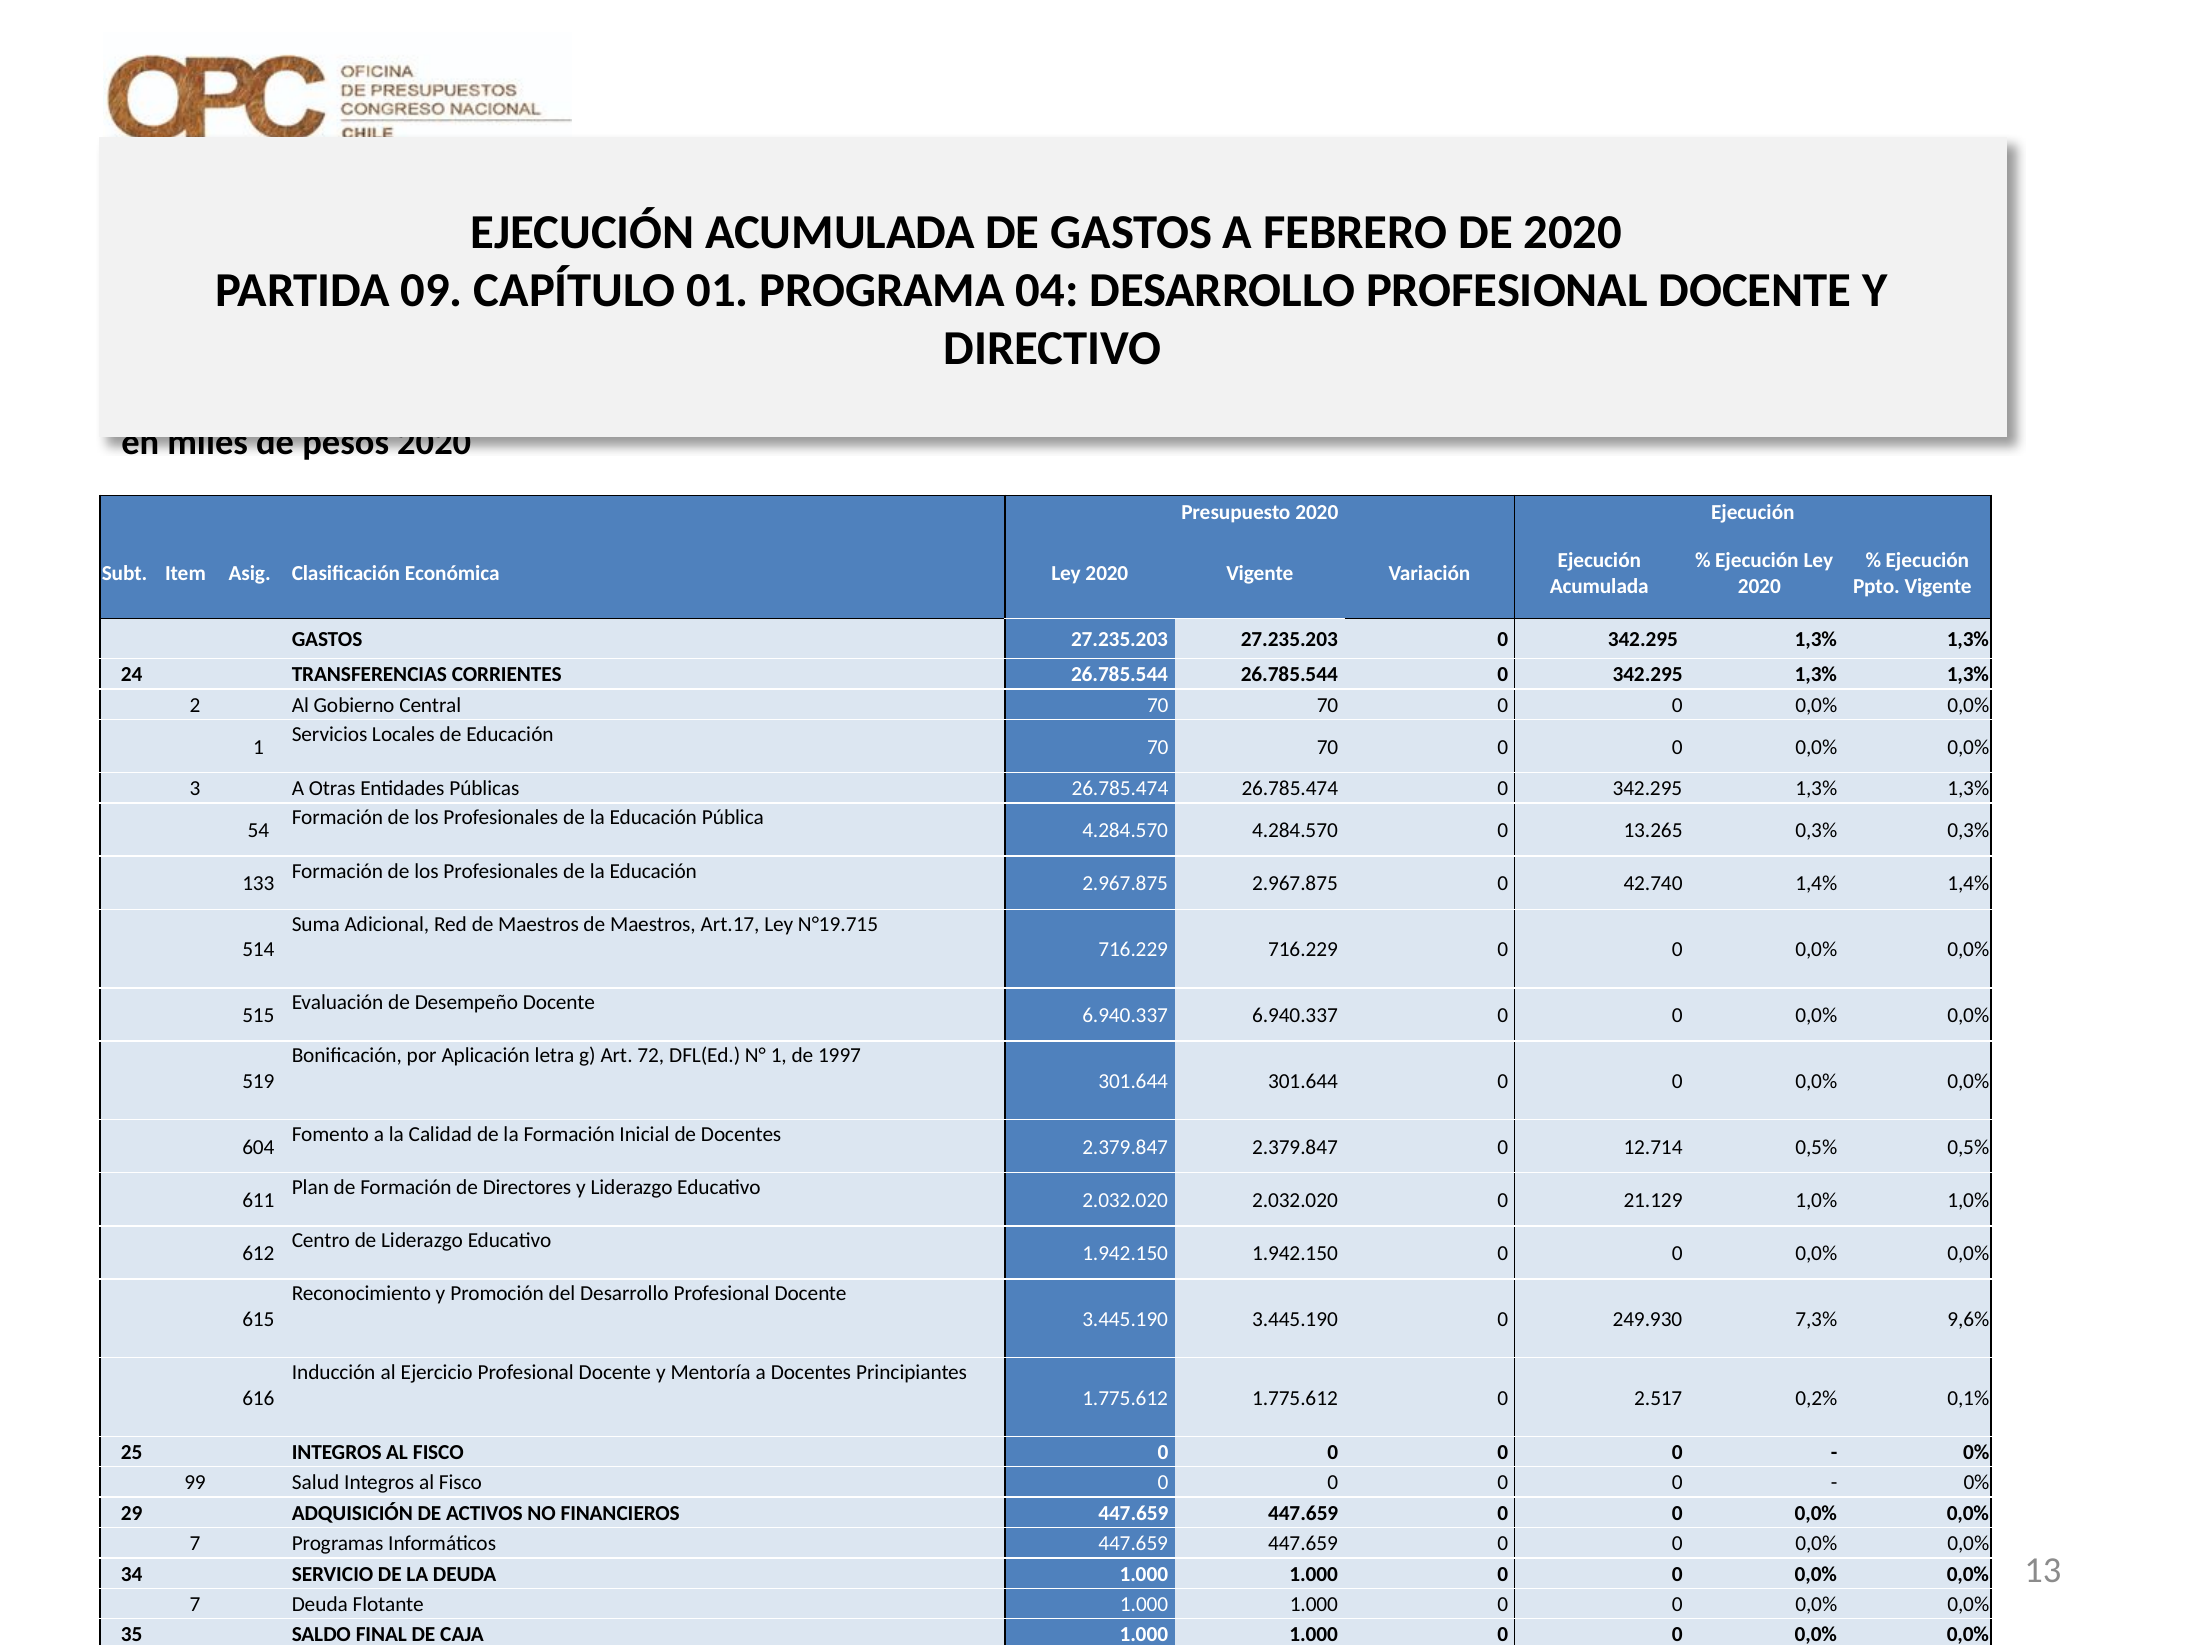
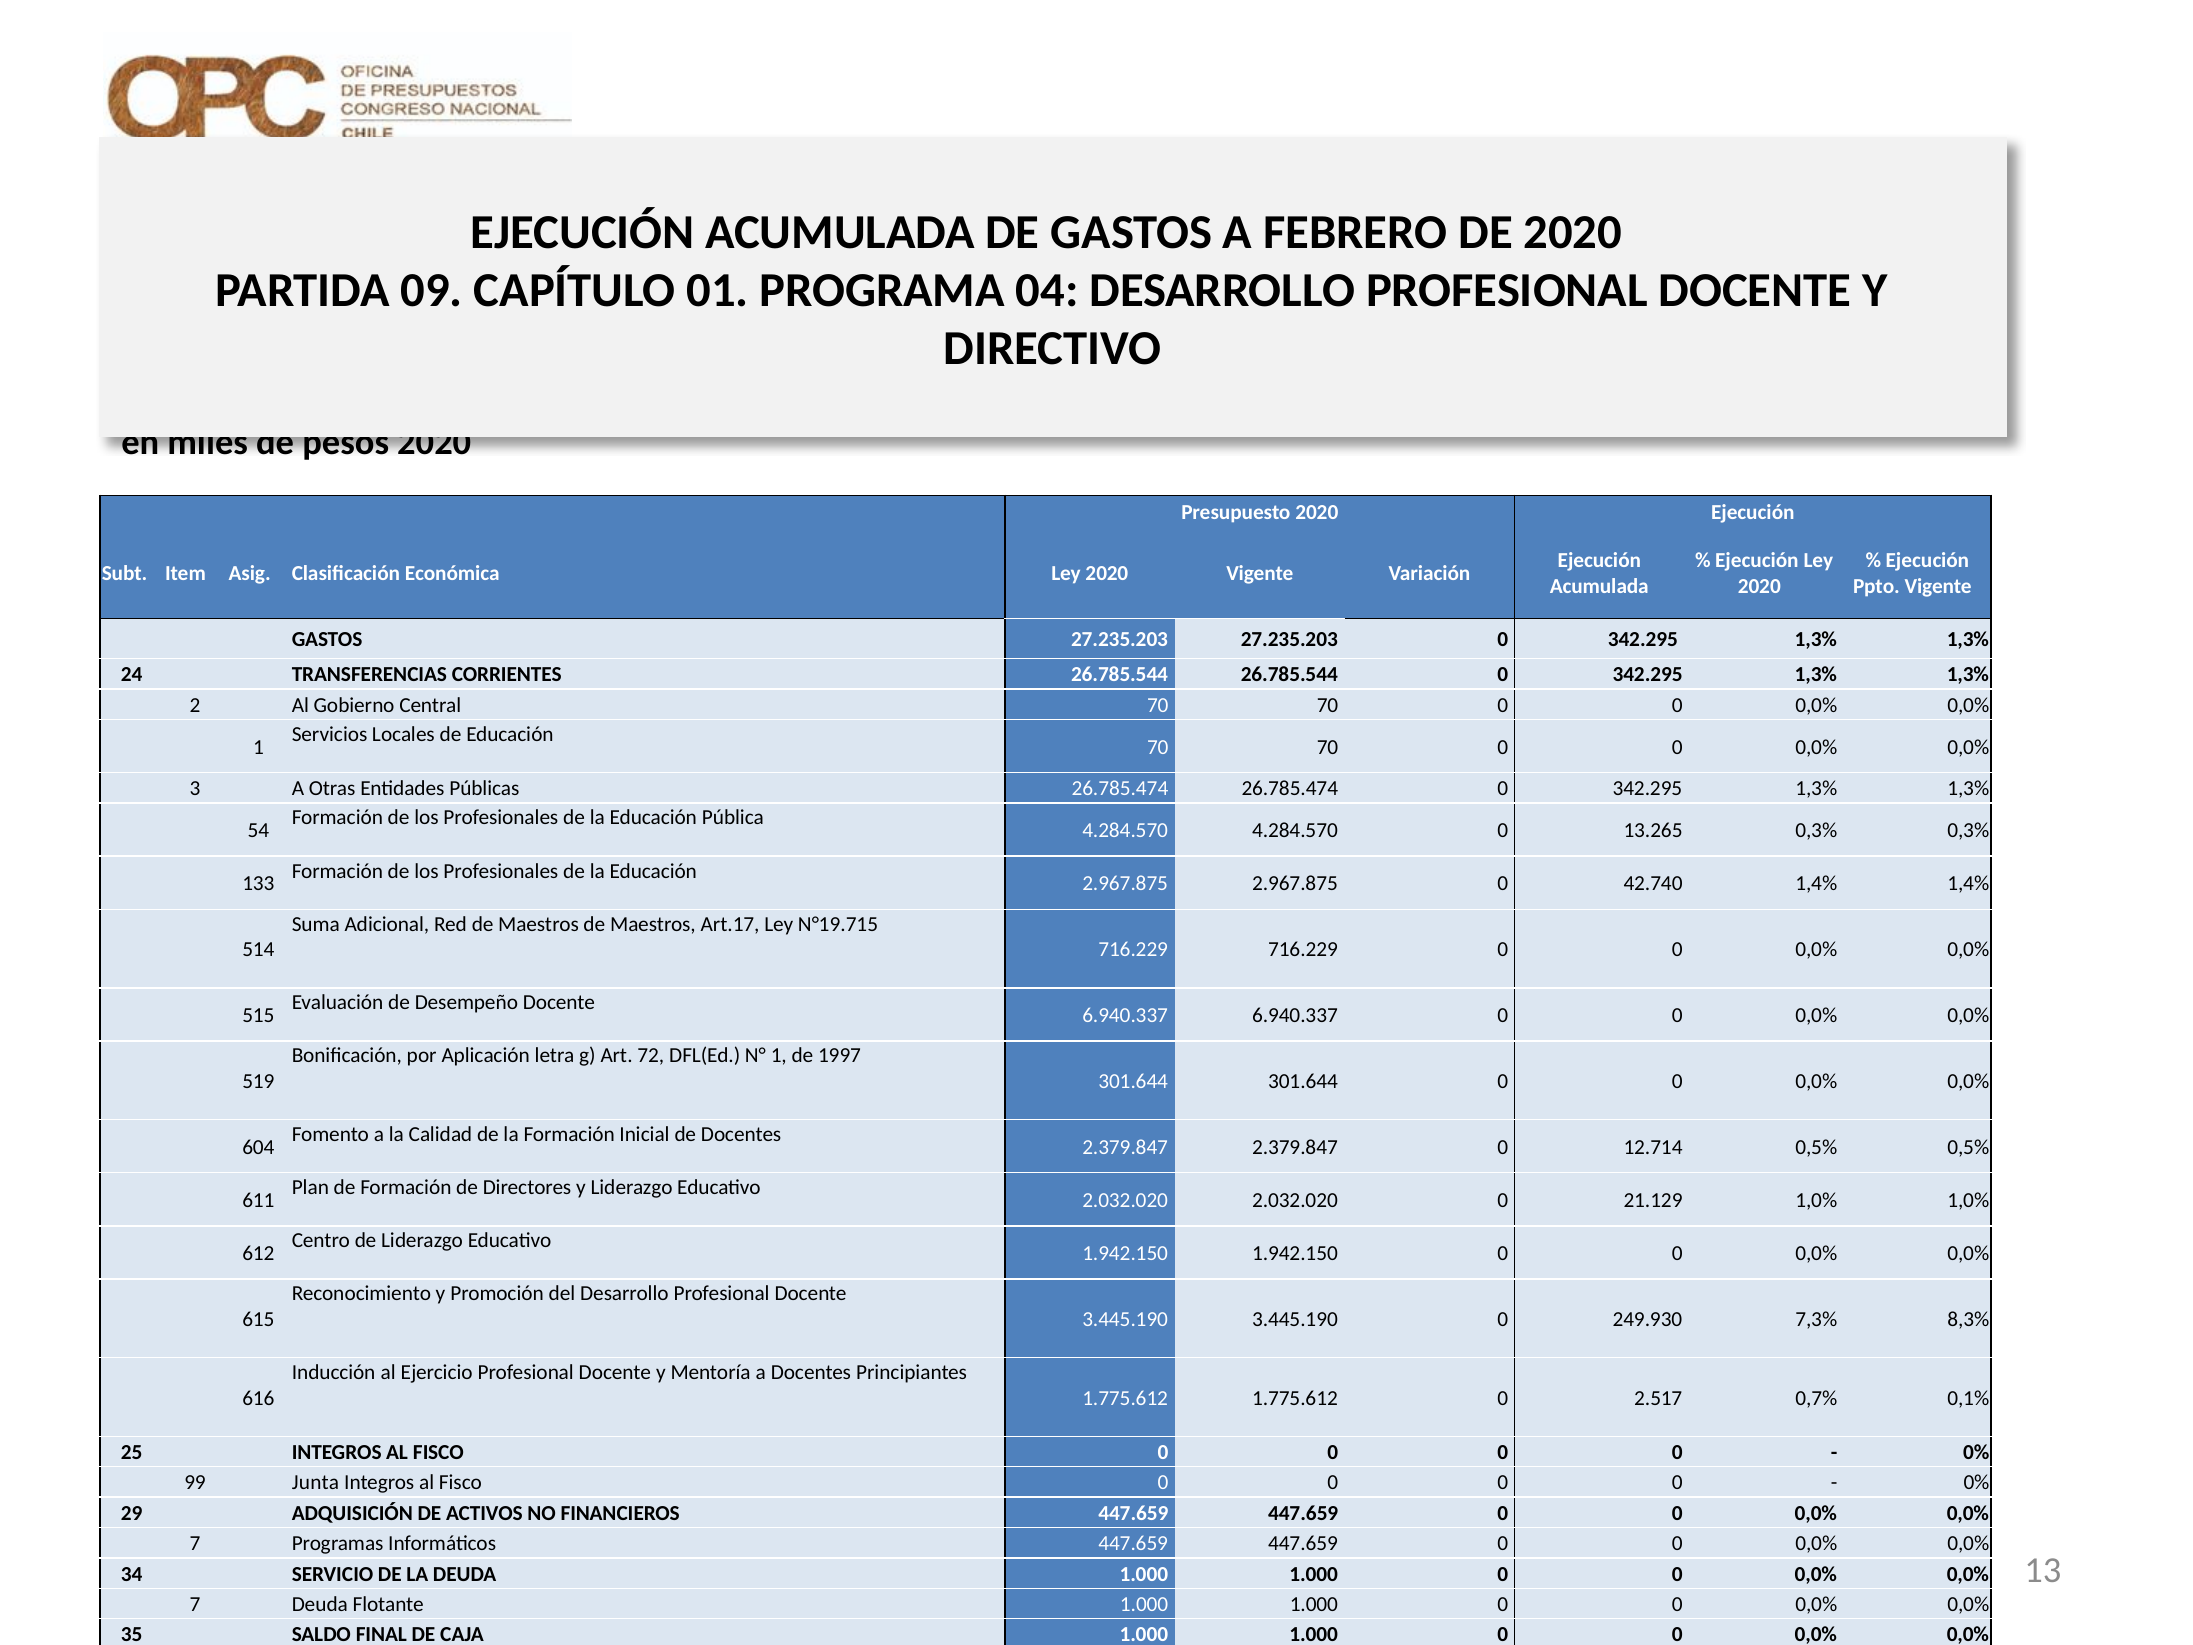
9,6%: 9,6% -> 8,3% (1968, 1319)
0,2%: 0,2% -> 0,7% (1816, 1398)
Salud: Salud -> Junta (316, 1483)
